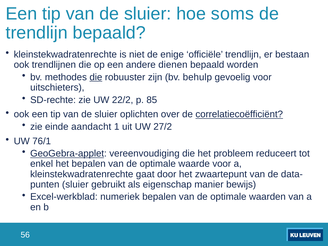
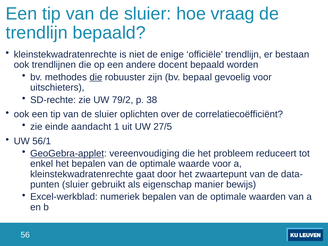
soms: soms -> vraag (233, 14)
dienen: dienen -> docent (173, 65)
behulp: behulp -> bepaal (197, 77)
22/2: 22/2 -> 79/2 (123, 100)
85: 85 -> 38 (152, 100)
correlatiecoëfficiënt underline: present -> none (239, 114)
27/2: 27/2 -> 27/5 (163, 127)
76/1: 76/1 -> 56/1 (42, 141)
